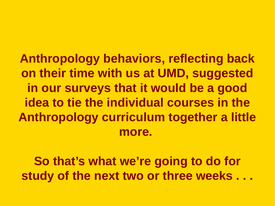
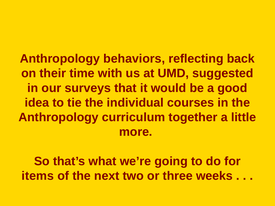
study: study -> items (38, 176)
